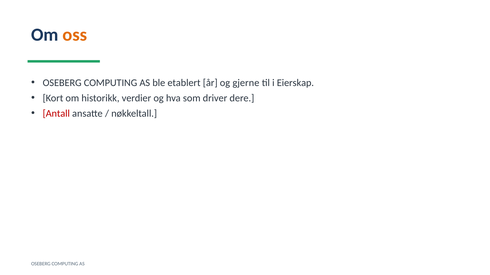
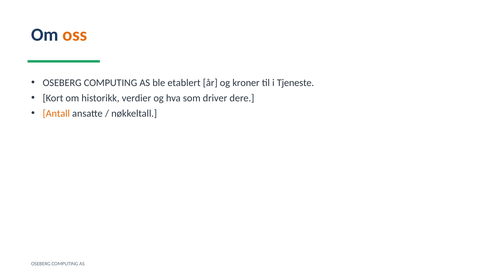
gjerne: gjerne -> kroner (246, 83)
Eierskap: Eierskap -> Tjeneste (295, 83)
Antall colour: red -> orange (56, 114)
